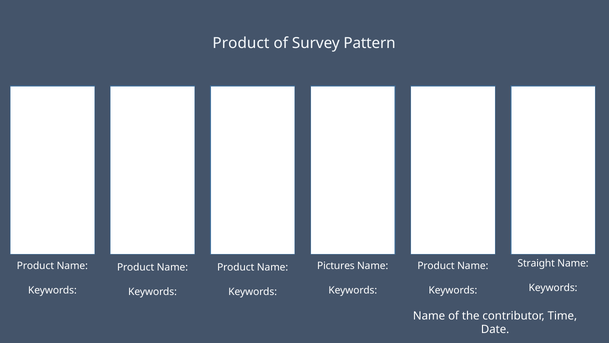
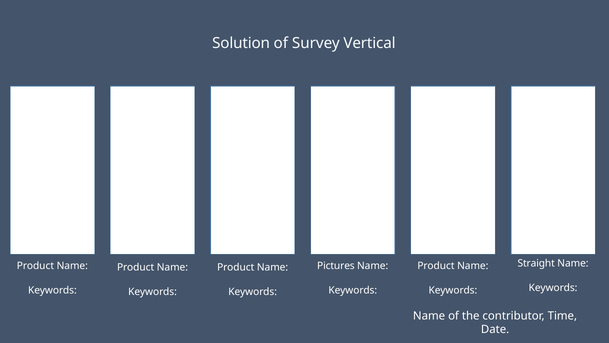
Product: Product -> Solution (241, 43)
Pattern: Pattern -> Vertical (370, 43)
